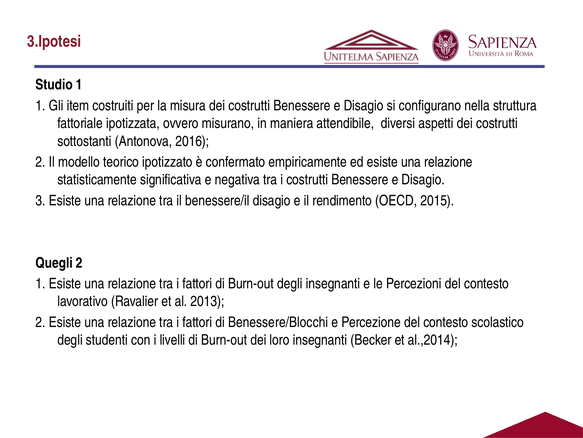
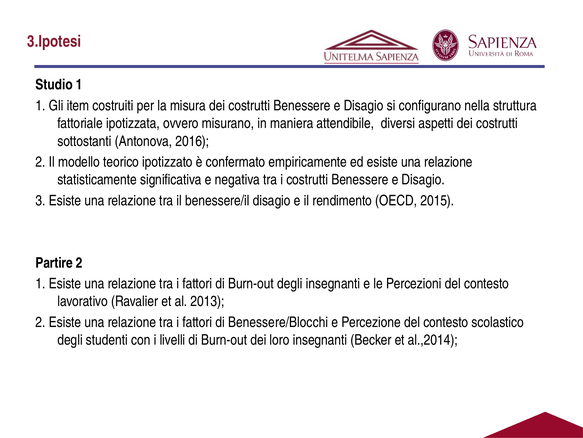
Quegli: Quegli -> Partire (54, 262)
